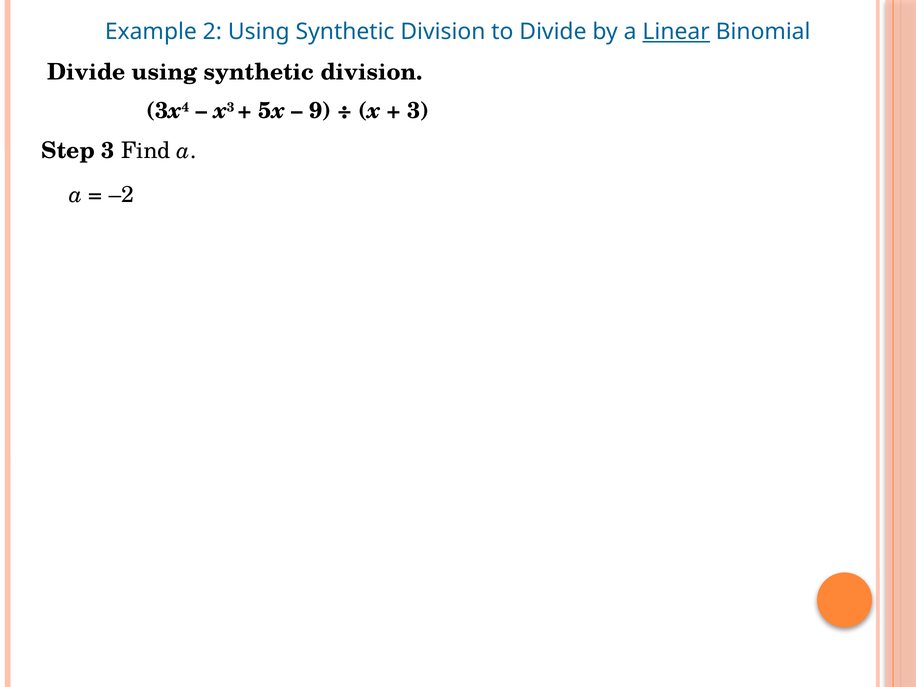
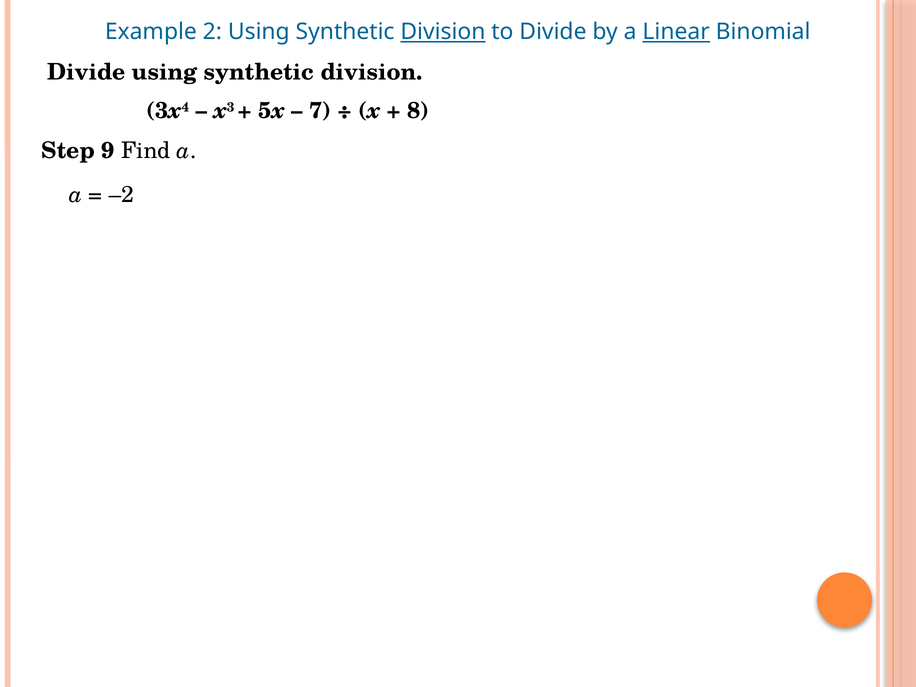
Division underline: none -> present (443, 32)
9: 9 -> 7 (320, 111)
3: 3 -> 8 (418, 111)
Step 3: 3 -> 9 (108, 151)
